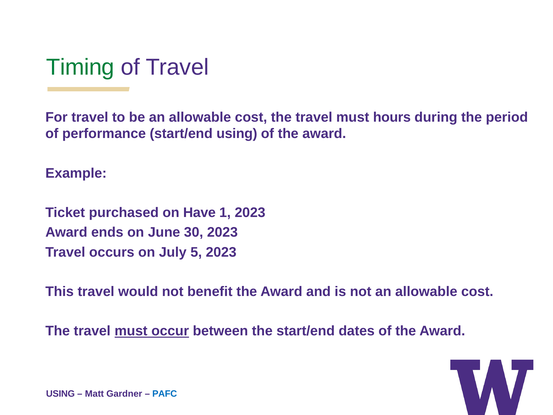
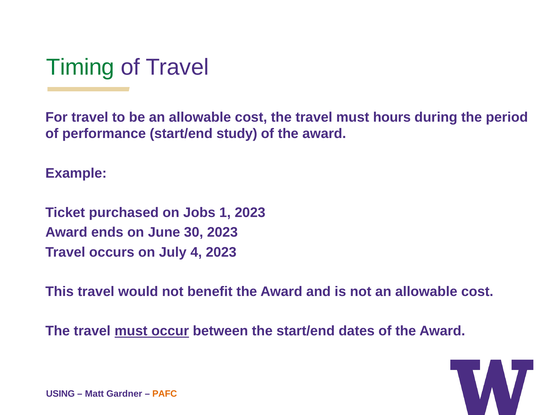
start/end using: using -> study (237, 134)
Have: Have -> Jobs (199, 213)
5: 5 -> 4 (196, 252)
PAFC colour: blue -> orange (165, 393)
